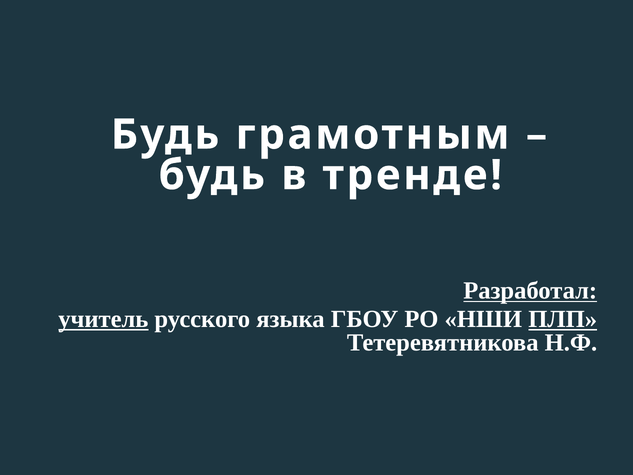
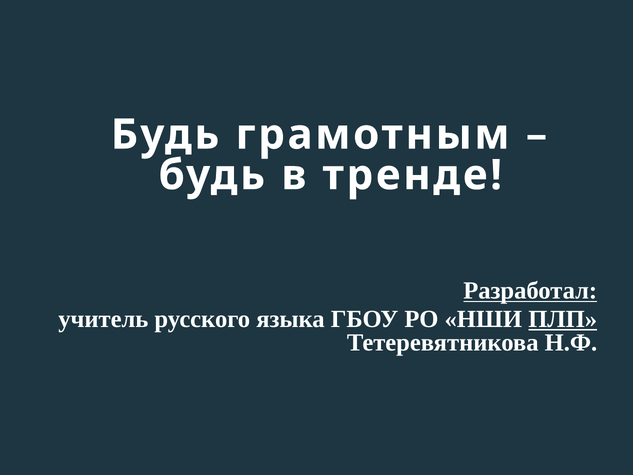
учитель underline: present -> none (103, 319)
